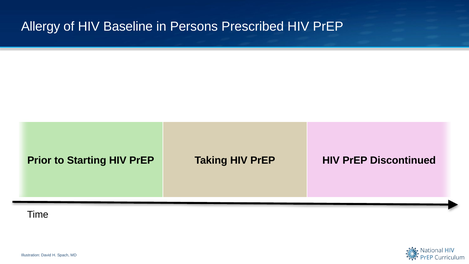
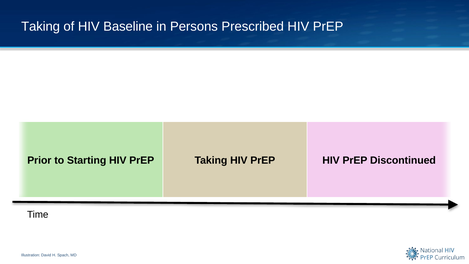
Allergy: Allergy -> Taking (41, 26)
